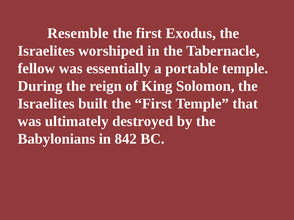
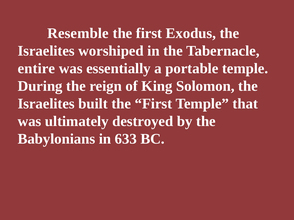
fellow: fellow -> entire (36, 69)
842: 842 -> 633 (126, 139)
